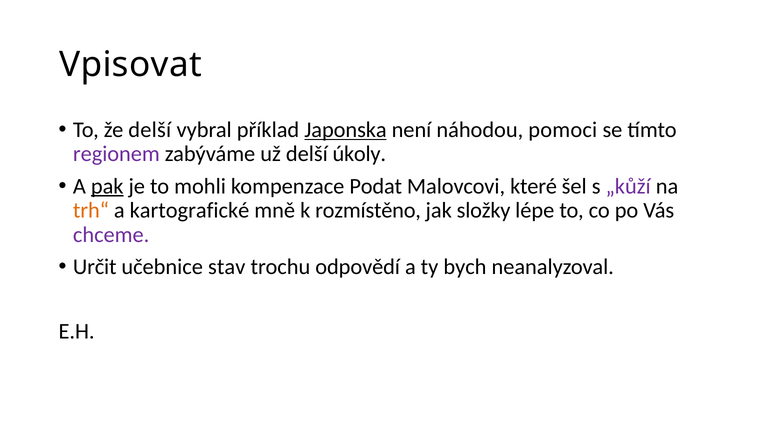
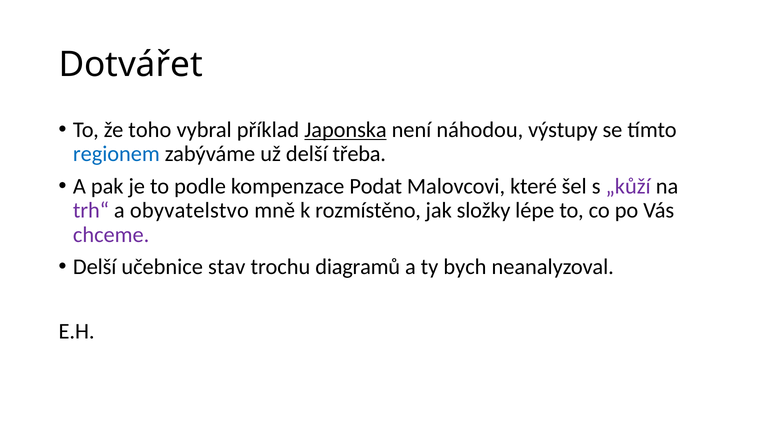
Vpisovat: Vpisovat -> Dotvářet (131, 65)
že delší: delší -> toho (150, 130)
pomoci: pomoci -> výstupy (563, 130)
regionem colour: purple -> blue (116, 154)
úkoly: úkoly -> třeba (359, 154)
pak underline: present -> none (107, 186)
mohli: mohli -> podle (200, 186)
trh“ colour: orange -> purple (91, 210)
kartografické: kartografické -> obyvatelstvo (189, 210)
Určit: Určit -> Delší (95, 267)
odpovědí: odpovědí -> diagramů (358, 267)
